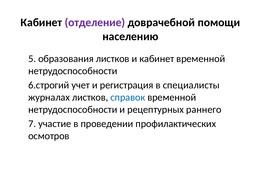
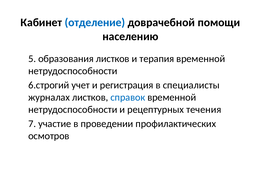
отделение colour: purple -> blue (95, 22)
и кабинет: кабинет -> терапия (157, 59)
раннего: раннего -> течения (204, 109)
